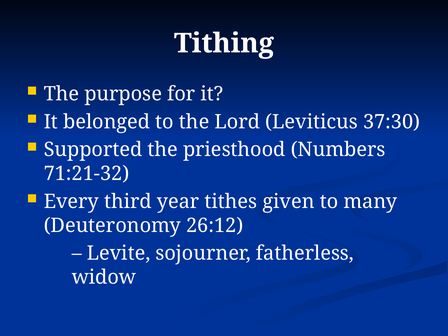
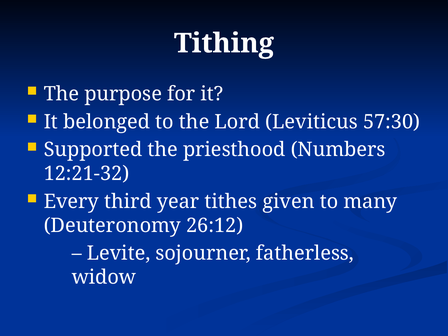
37:30: 37:30 -> 57:30 (392, 122)
71:21-32: 71:21-32 -> 12:21-32 (86, 174)
